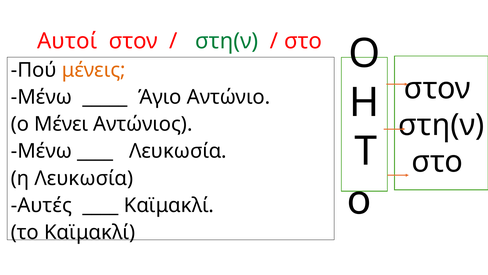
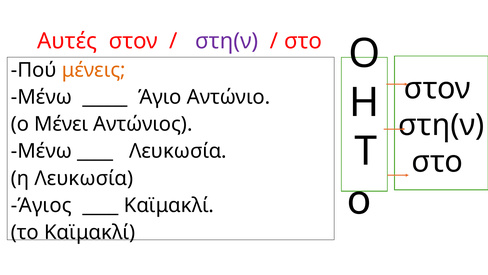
Αυτοί: Αυτοί -> Αυτές (67, 41)
στη(ν colour: green -> purple (227, 41)
Αυτές: Αυτές -> Άγιος (41, 205)
